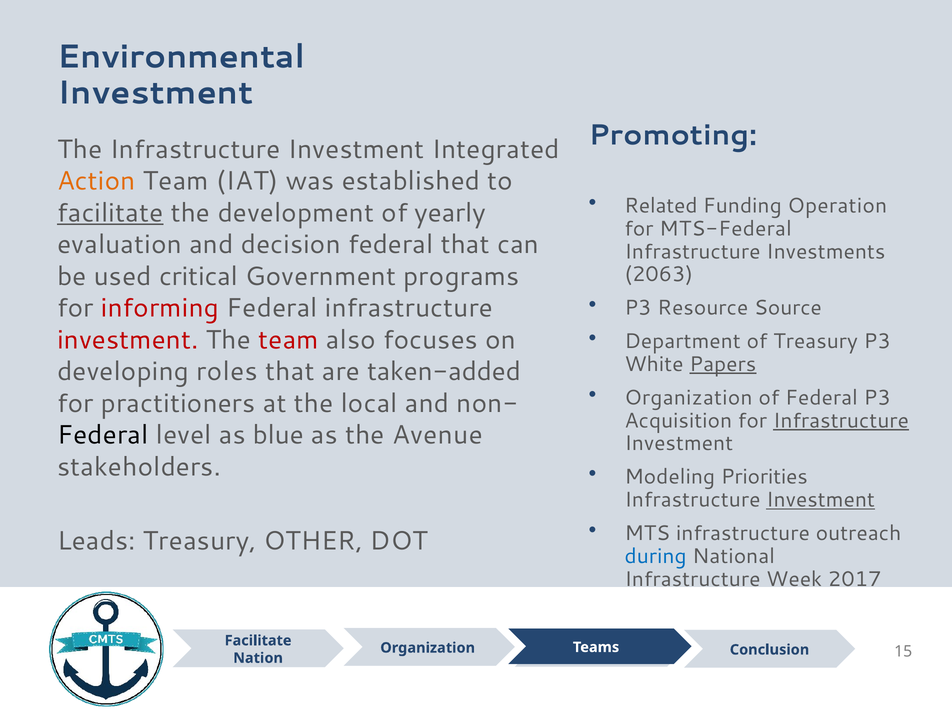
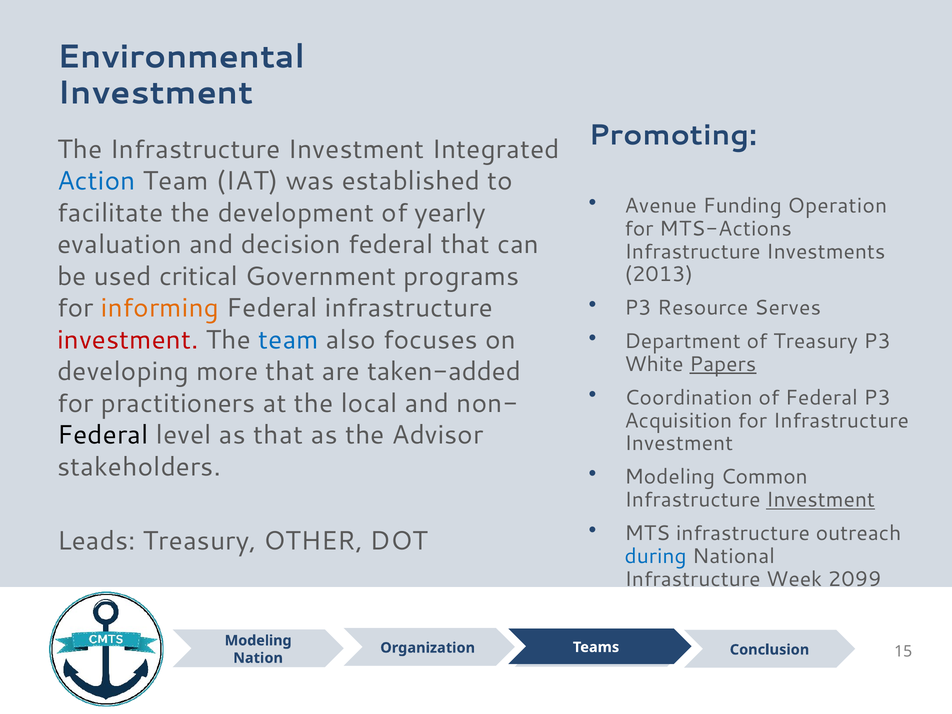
Action colour: orange -> blue (96, 181)
Related: Related -> Avenue (661, 206)
facilitate underline: present -> none (110, 213)
MTS-Federal: MTS-Federal -> MTS-Actions (726, 229)
2063: 2063 -> 2013 (659, 274)
Source: Source -> Serves (788, 308)
informing colour: red -> orange (160, 308)
team colour: red -> blue (288, 340)
roles: roles -> more (227, 372)
Organization: Organization -> Coordination (688, 398)
Infrastructure underline: present -> none (841, 421)
as blue: blue -> that (278, 435)
Avenue: Avenue -> Advisor (438, 435)
Priorities: Priorities -> Common (764, 477)
2017: 2017 -> 2099 (855, 579)
Facilitate: Facilitate -> Modeling (258, 641)
